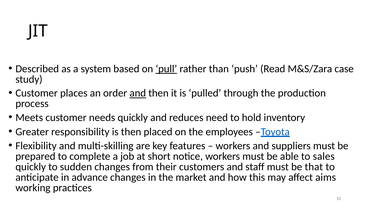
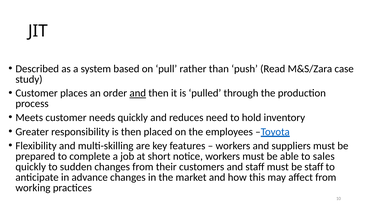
pull underline: present -> none (166, 69)
be that: that -> staff (314, 166)
affect aims: aims -> from (326, 177)
